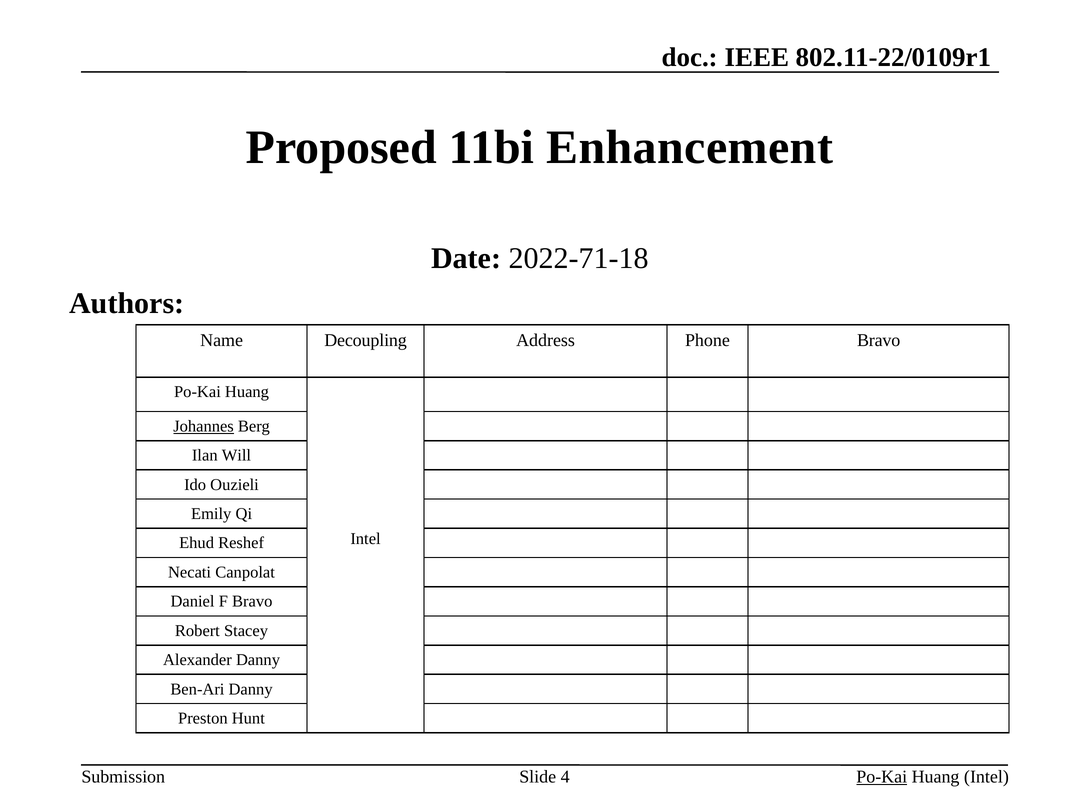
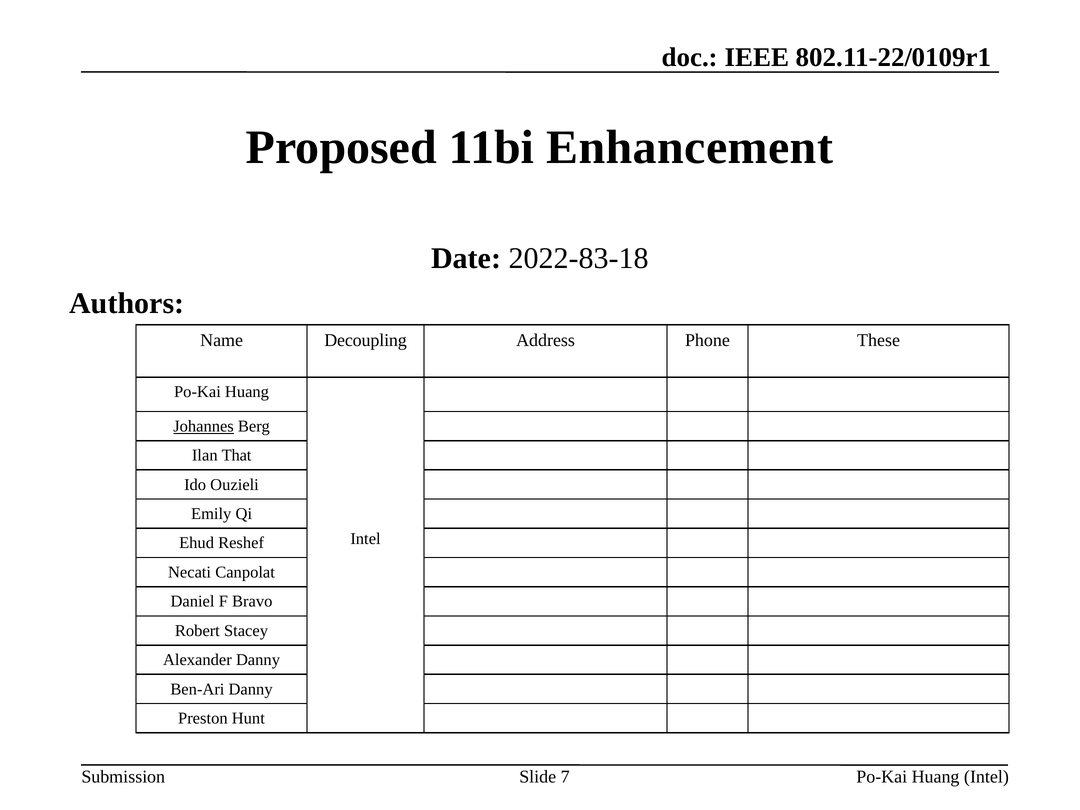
2022-71-18: 2022-71-18 -> 2022-83-18 (579, 258)
Phone Bravo: Bravo -> These (879, 340)
Will: Will -> That (237, 455)
4: 4 -> 7 (565, 777)
Po-Kai underline: present -> none (882, 777)
